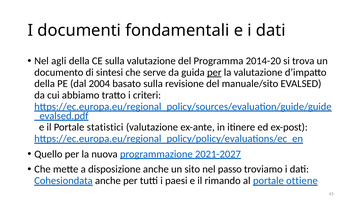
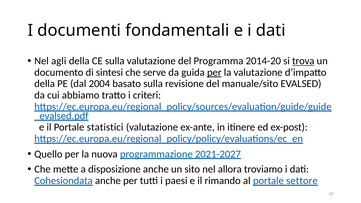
trova underline: none -> present (303, 61)
passo: passo -> allora (230, 169)
ottiene: ottiene -> settore (302, 181)
